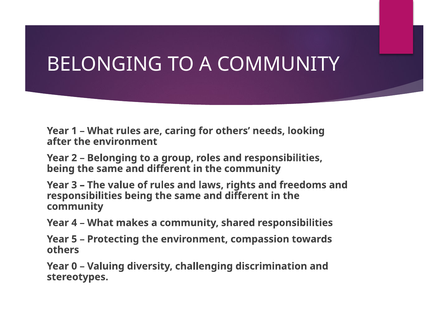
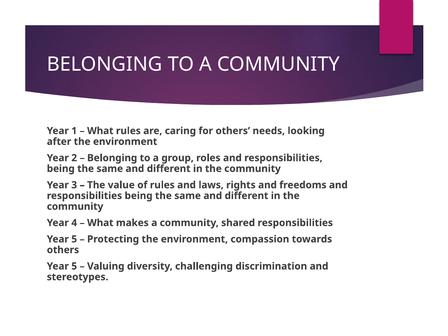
0: 0 -> 5 (74, 266)
